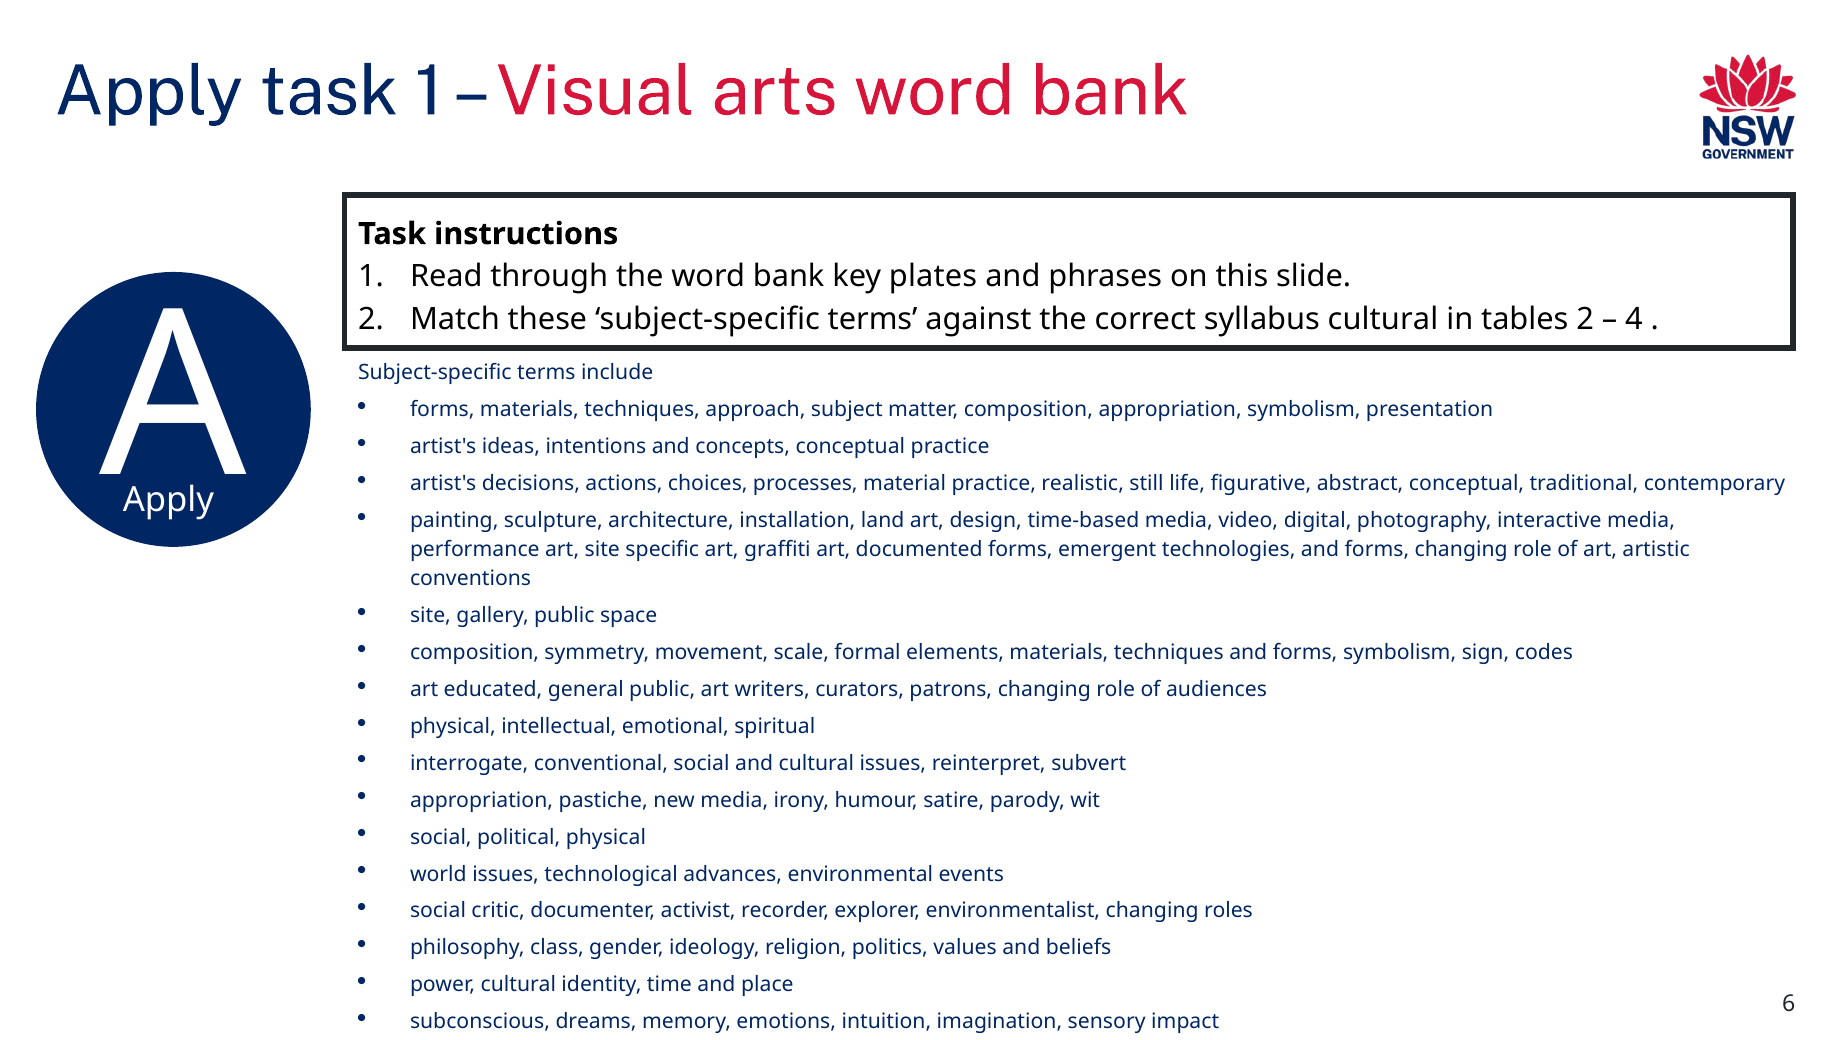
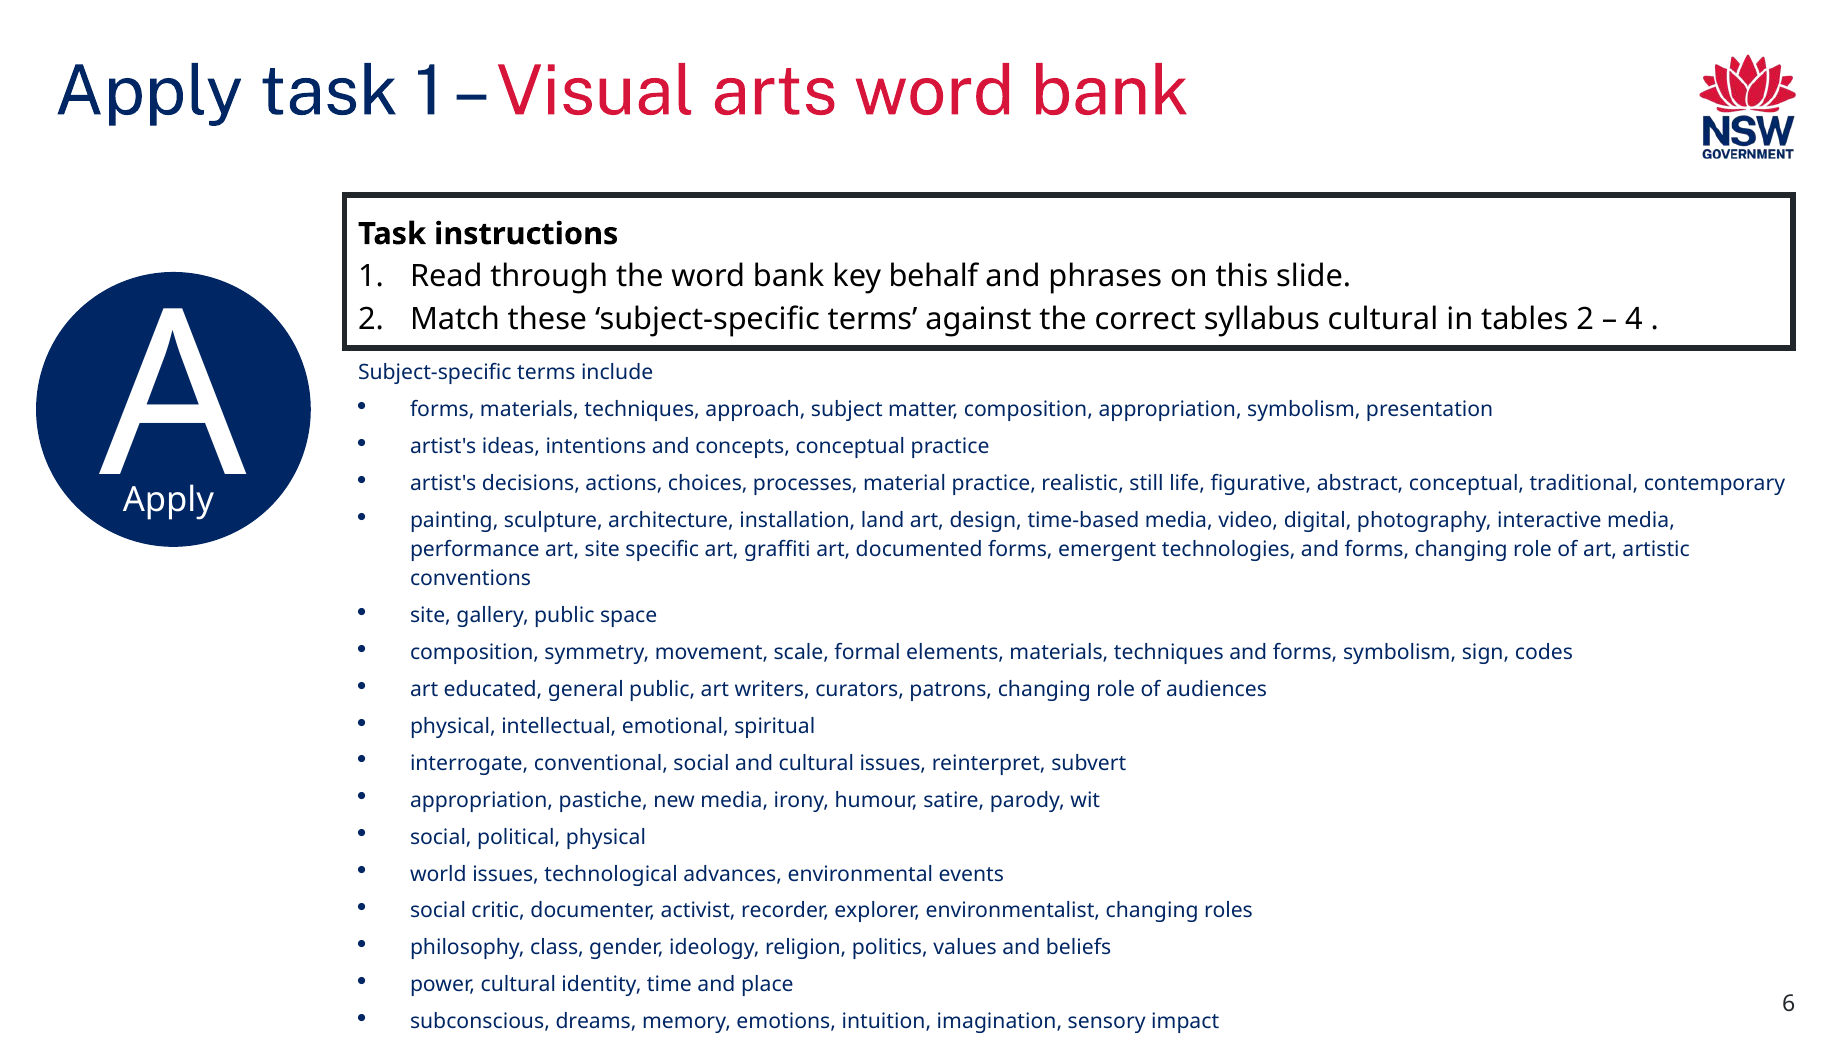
plates: plates -> behalf (933, 276)
